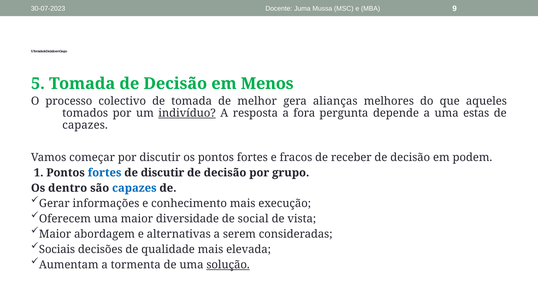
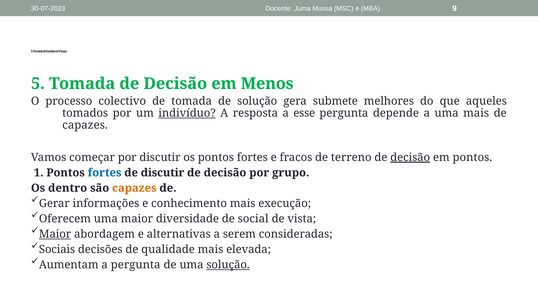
de melhor: melhor -> solução (257, 101)
alianças: alianças -> submete (335, 101)
fora: fora -> esse (304, 113)
uma estas: estas -> mais (476, 113)
receber: receber -> terreno (351, 157)
decisão underline: none -> present (410, 157)
em podem: podem -> pontos (472, 157)
capazes colour: blue -> orange (134, 188)
Maior underline: none -> present (55, 234)
a tormenta: tormenta -> pergunta (136, 264)
